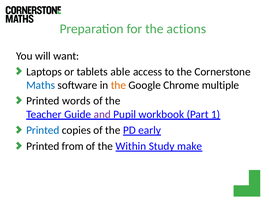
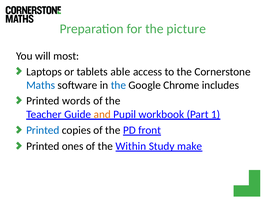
actions: actions -> picture (186, 29)
want: want -> most (66, 56)
the colour: orange -> blue (118, 85)
multiple: multiple -> includes (220, 85)
and colour: purple -> orange (102, 114)
early: early -> front (150, 130)
from: from -> ones (73, 146)
